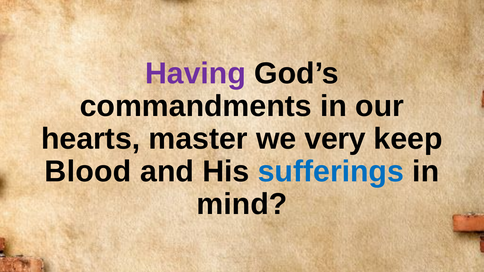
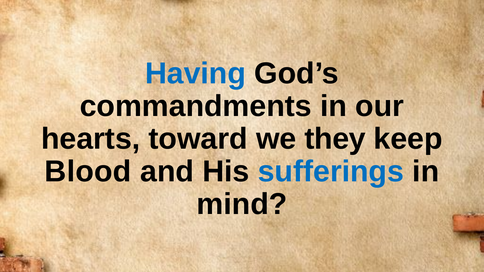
Having colour: purple -> blue (195, 74)
master: master -> toward (198, 139)
very: very -> they (335, 139)
